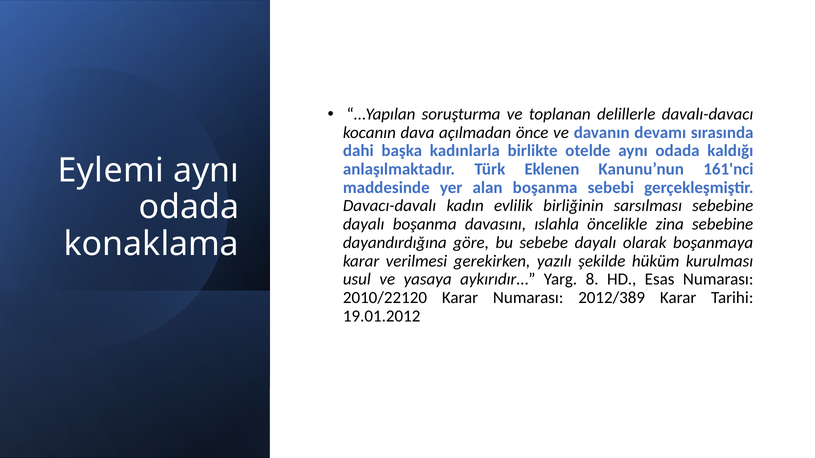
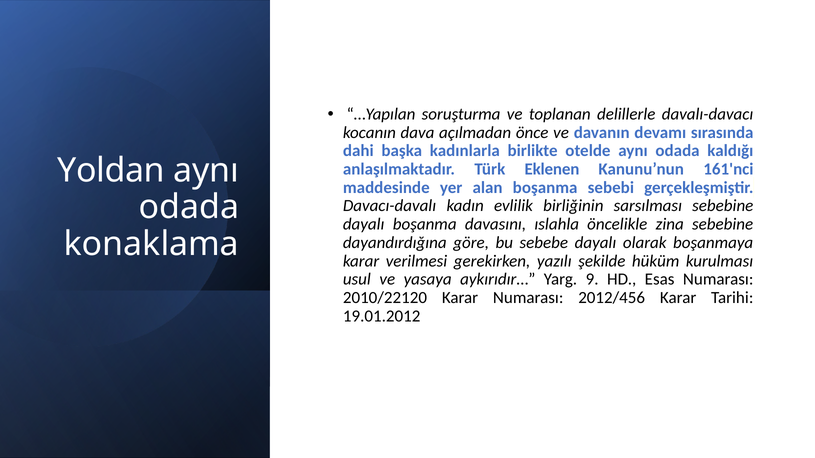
Eylemi: Eylemi -> Yoldan (111, 171)
8: 8 -> 9 (592, 280)
2012/389: 2012/389 -> 2012/456 (612, 298)
